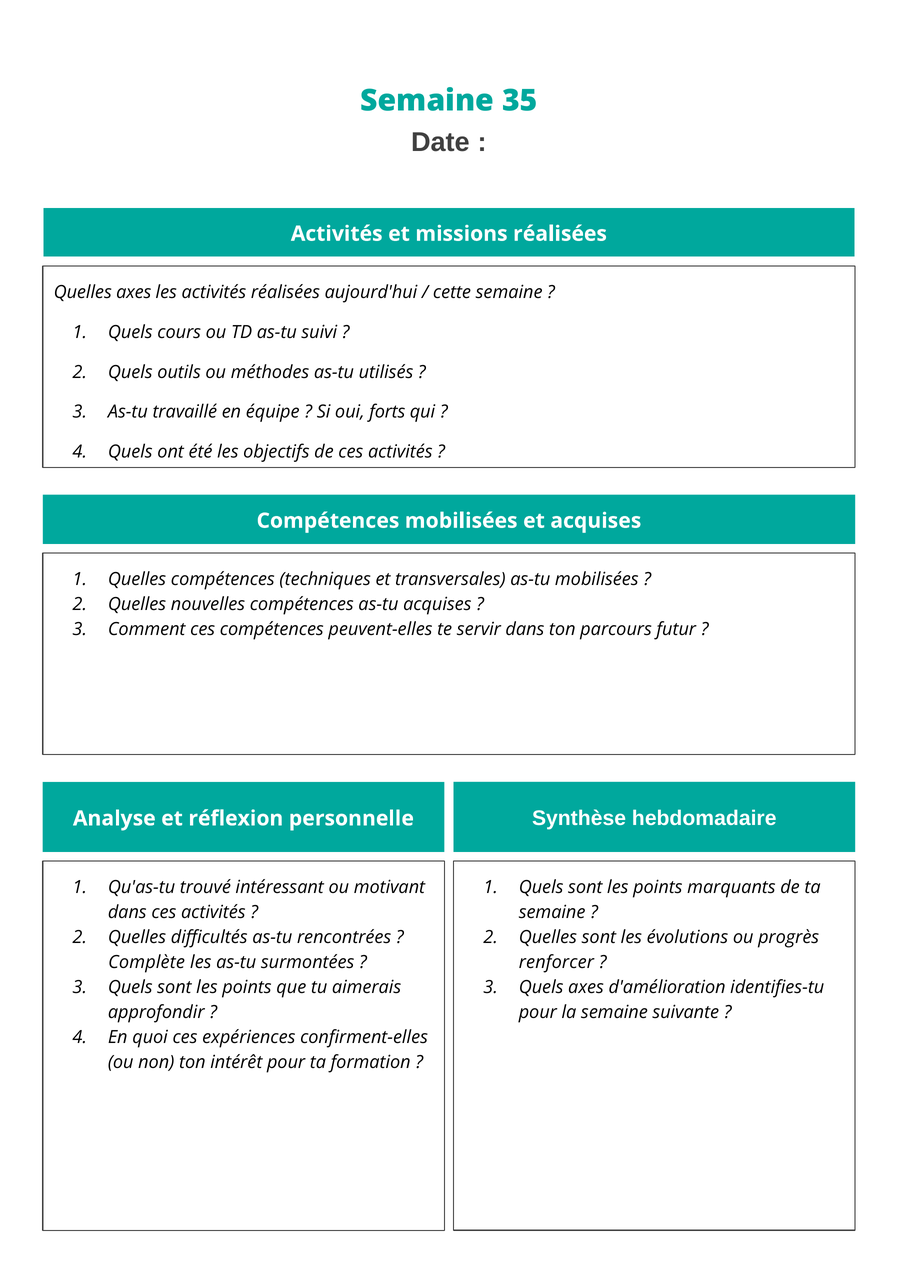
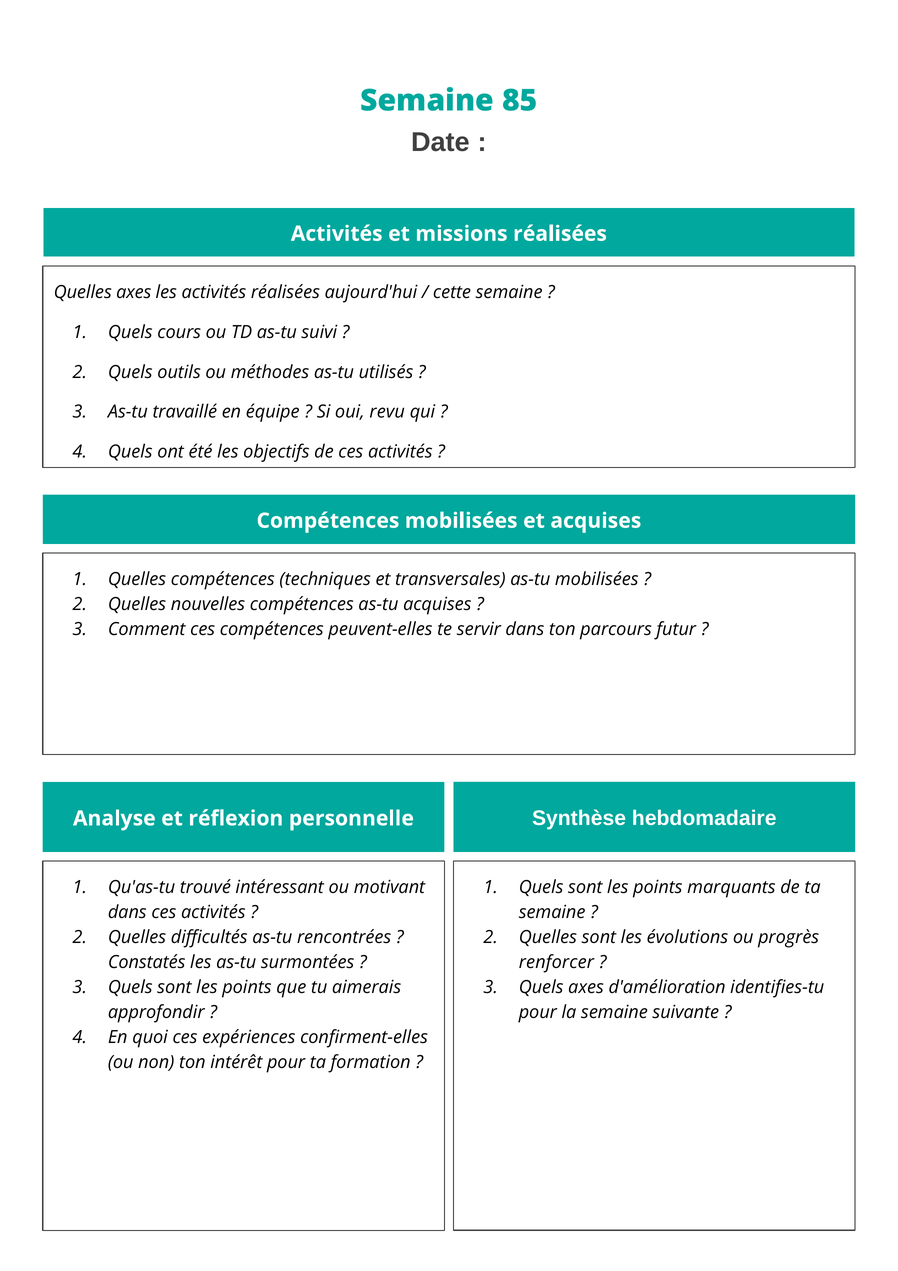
35: 35 -> 85 (520, 100)
forts: forts -> revu (387, 412)
Complète: Complète -> Constatés (147, 962)
